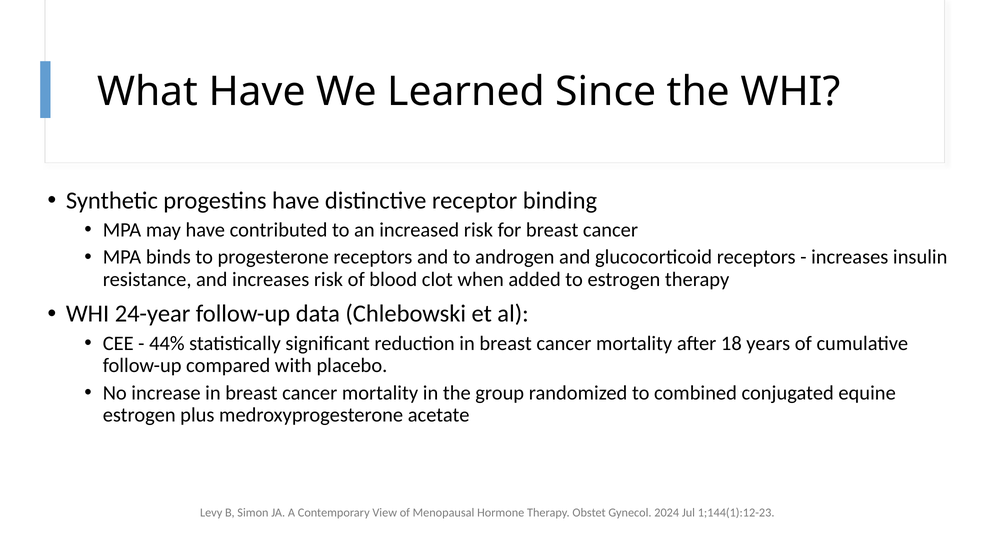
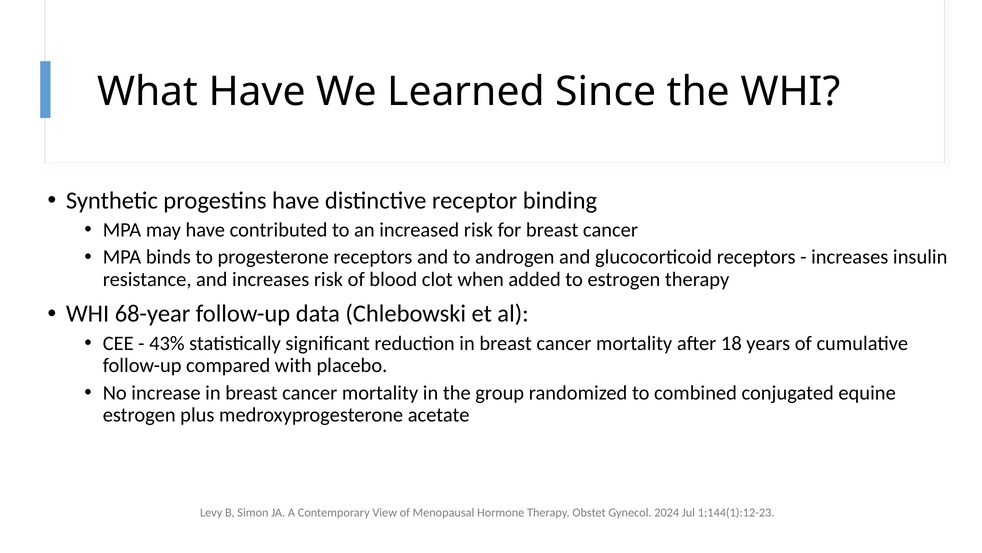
24-year: 24-year -> 68-year (153, 314)
44%: 44% -> 43% (167, 343)
